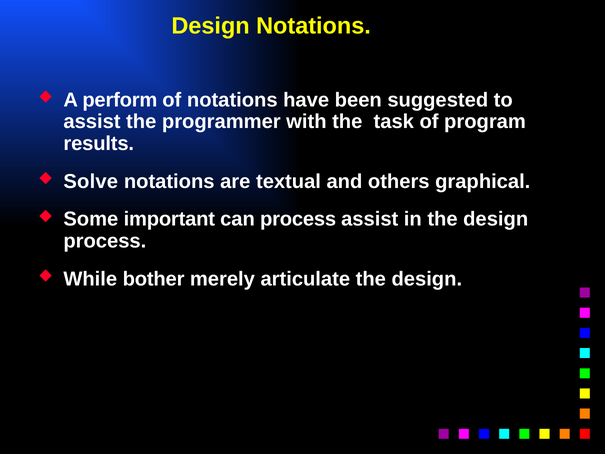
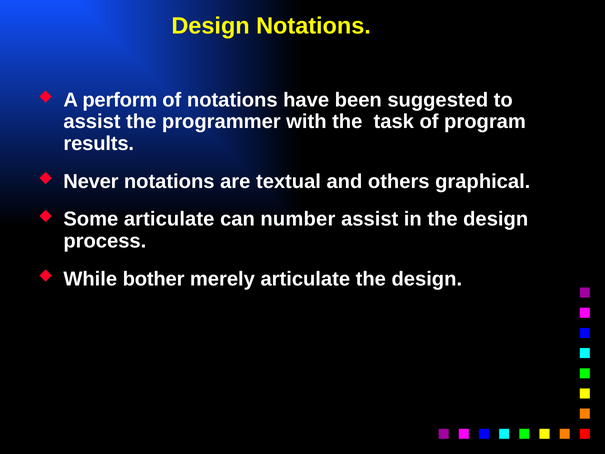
Solve: Solve -> Never (91, 181)
Some important: important -> articulate (169, 219)
can process: process -> number (298, 219)
